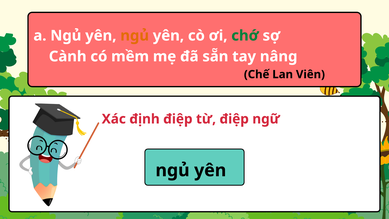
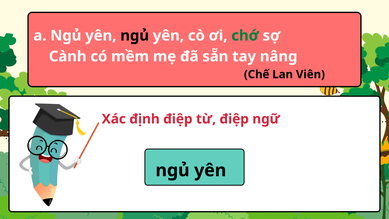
ngủ colour: orange -> black (135, 36)
